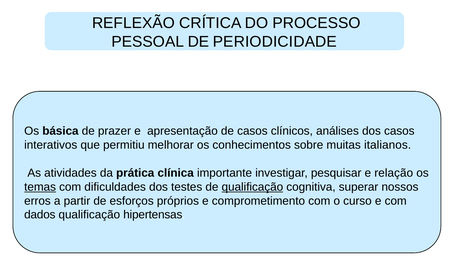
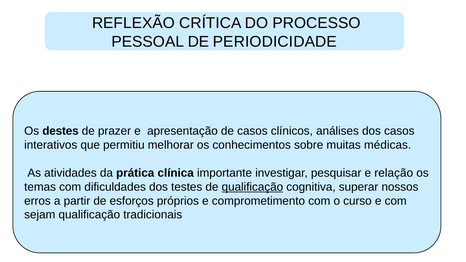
básica: básica -> destes (60, 131)
italianos: italianos -> médicas (388, 145)
temas underline: present -> none (40, 187)
dados: dados -> sejam (40, 215)
hipertensas: hipertensas -> tradicionais (153, 215)
